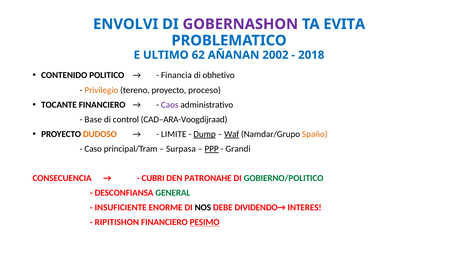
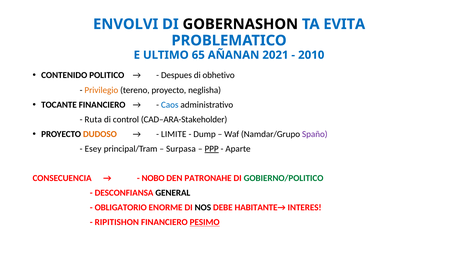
GOBERNASHON colour: purple -> black (240, 24)
62: 62 -> 65 (198, 55)
2002: 2002 -> 2021 (275, 55)
2018: 2018 -> 2010 (311, 55)
Financia: Financia -> Despues (176, 75)
proceso: proceso -> neglisha (205, 90)
Caos colour: purple -> blue (170, 105)
Base: Base -> Ruta (93, 119)
CAD–ARA-Voogdijraad: CAD–ARA-Voogdijraad -> CAD–ARA-Stakeholder (184, 119)
Dump underline: present -> none (205, 134)
Waf underline: present -> none (232, 134)
Spaño colour: orange -> purple (315, 134)
Caso: Caso -> Esey (93, 149)
Grandi: Grandi -> Aparte (238, 149)
CUBRI: CUBRI -> NOBO (153, 178)
GENERAL colour: green -> black (173, 193)
INSUFICIENTE: INSUFICIENTE -> OBLIGATORIO (121, 207)
DIVIDENDO→: DIVIDENDO→ -> HABITANTE→ (260, 207)
